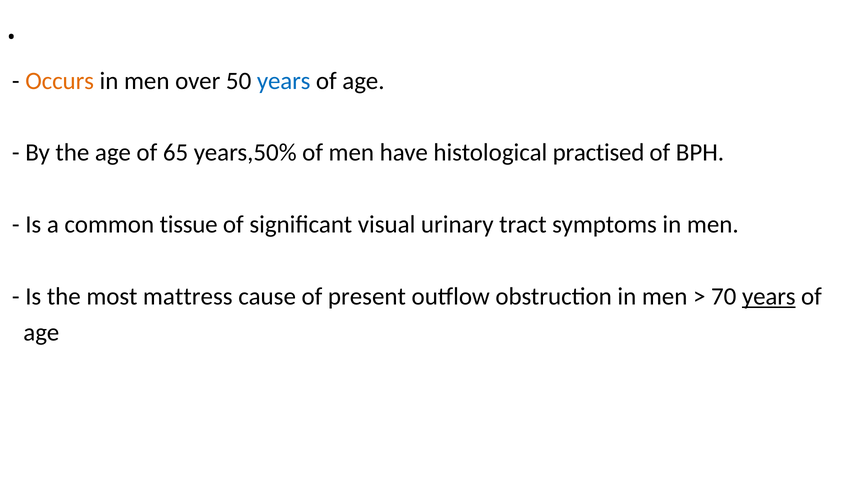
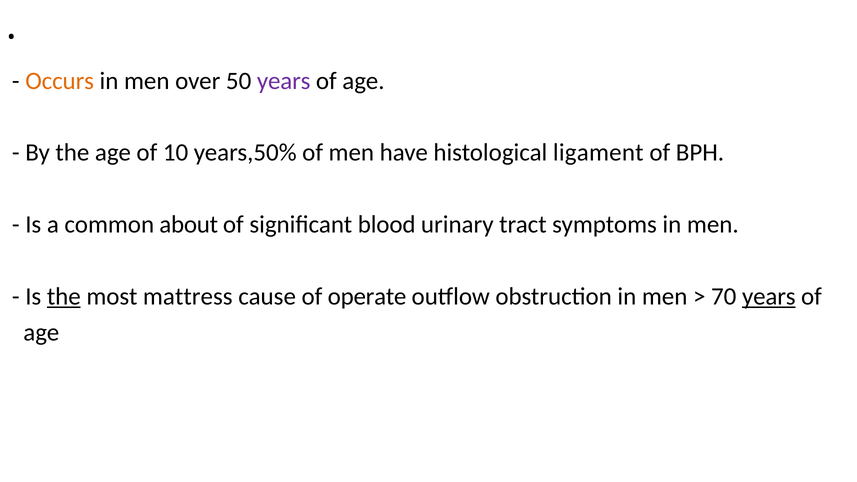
years colour: blue -> purple (284, 81)
65: 65 -> 10 (176, 153)
practised: practised -> ligament (598, 153)
tissue: tissue -> about (189, 225)
visual: visual -> blood (387, 225)
the underline: none -> present (64, 296)
present: present -> operate (367, 296)
